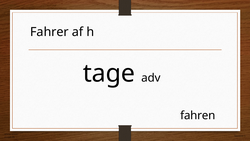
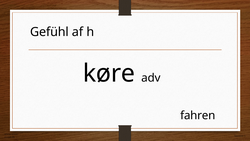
Fahrer: Fahrer -> Gefühl (49, 32)
tage: tage -> køre (109, 73)
